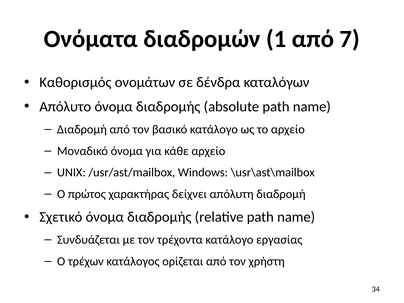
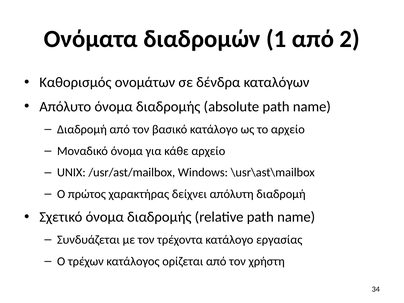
7: 7 -> 2 (350, 39)
